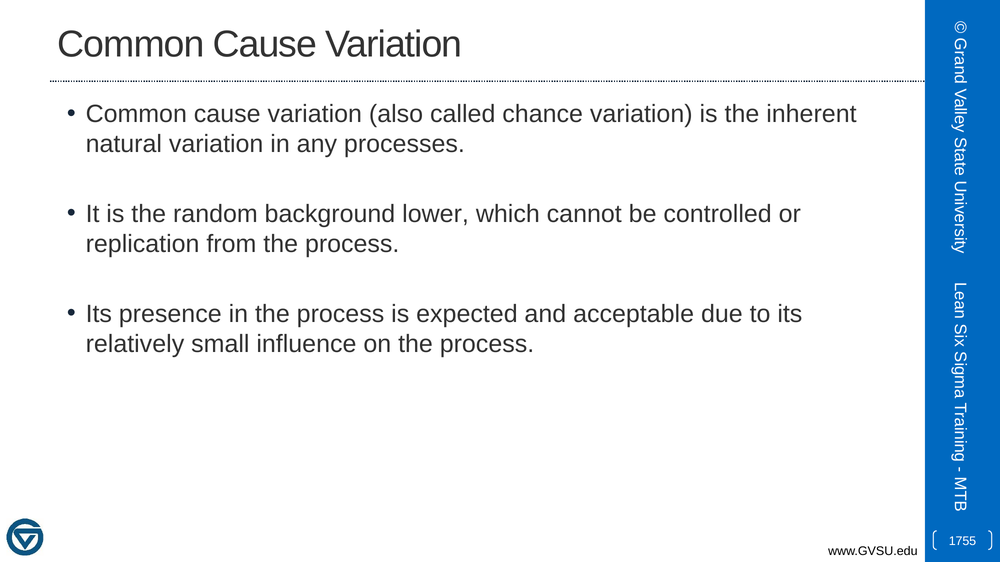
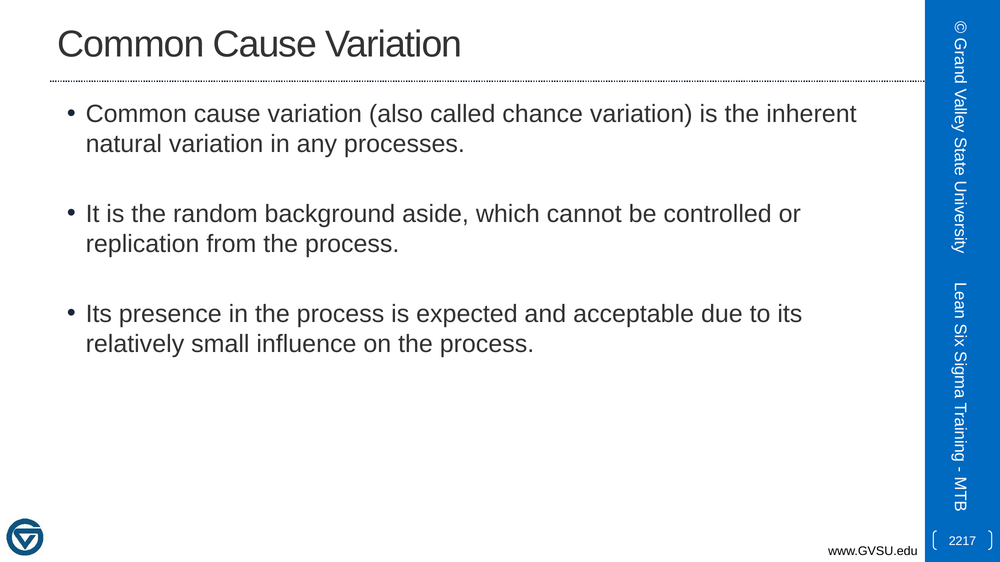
lower: lower -> aside (436, 214)
1755: 1755 -> 2217 (962, 541)
